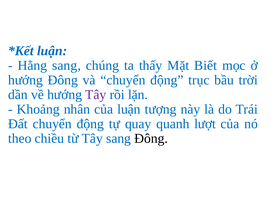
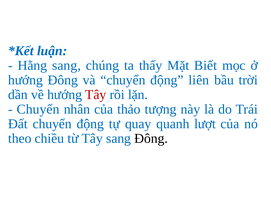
trục: trục -> liên (199, 80)
Tây colour: purple -> red (96, 95)
Khoảng: Khoảng -> Chuyển (38, 109)
của luận: luận -> thảo (129, 109)
